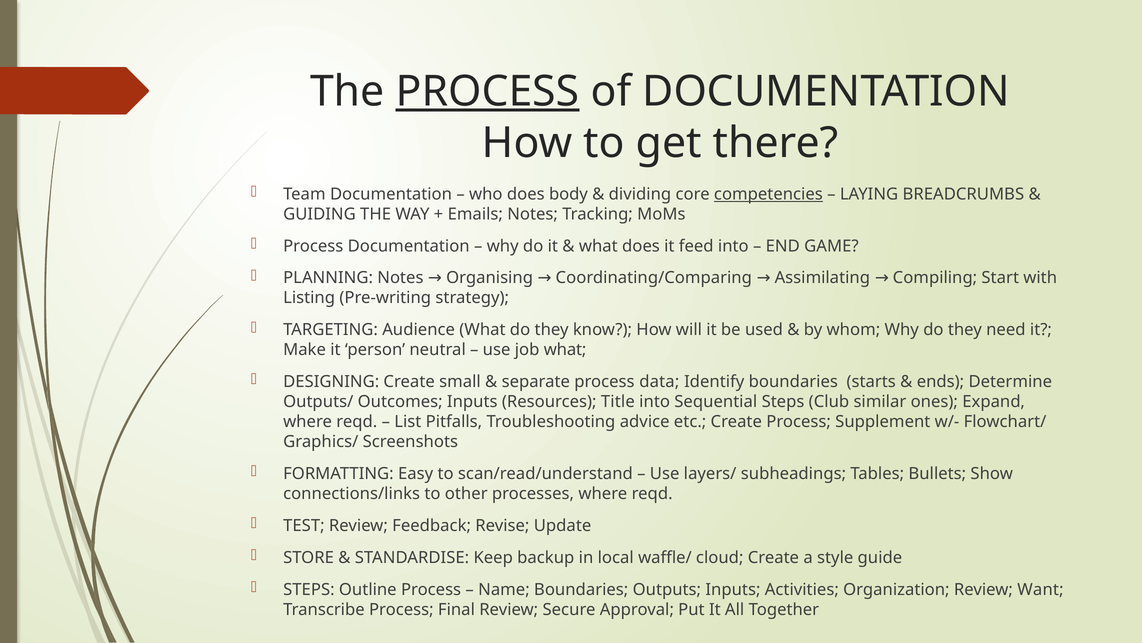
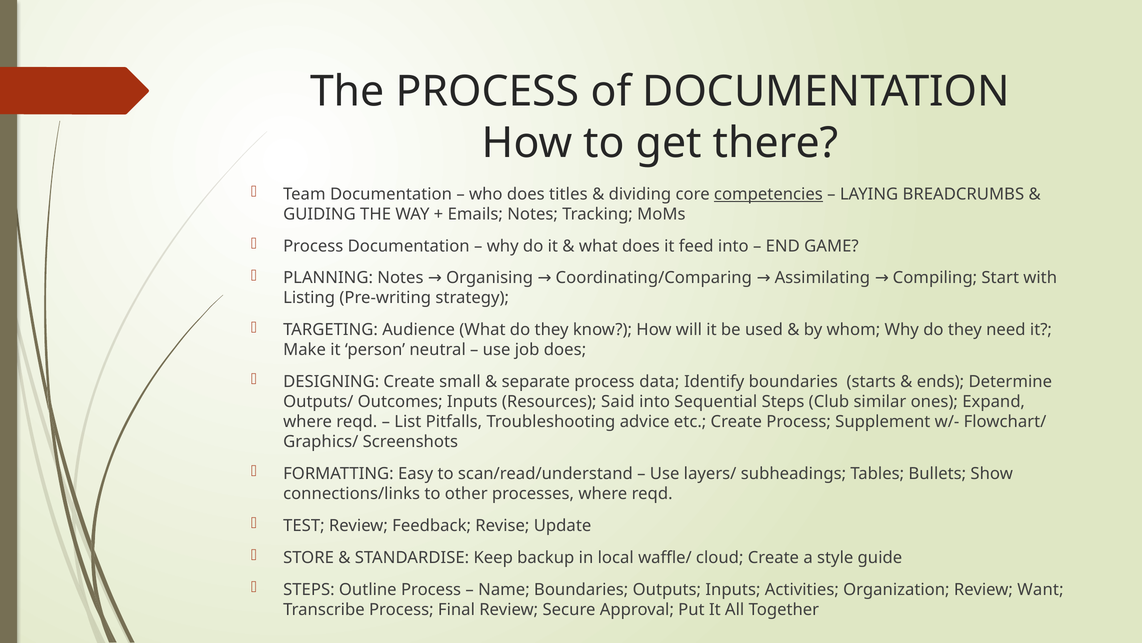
PROCESS underline: present -> none (488, 91)
body: body -> titles (568, 194)
job what: what -> does (565, 350)
Title: Title -> Said (618, 401)
